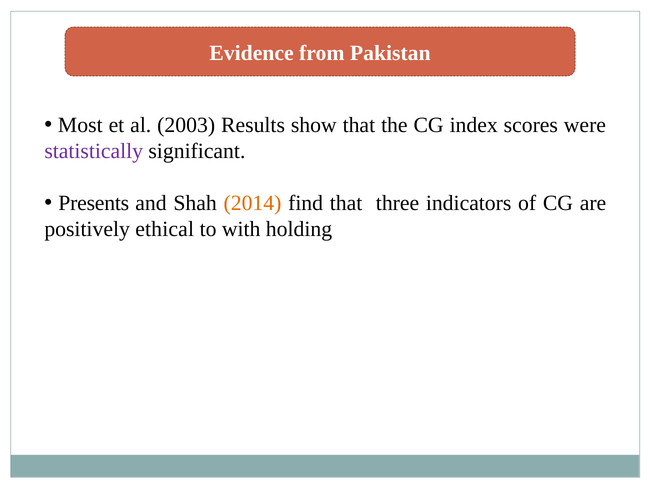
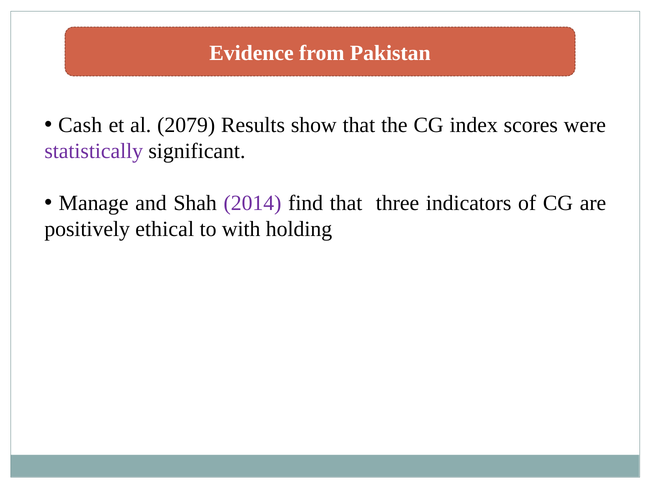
Most: Most -> Cash (80, 125)
2003: 2003 -> 2079 (186, 125)
Presents: Presents -> Manage (94, 203)
2014 colour: orange -> purple (252, 203)
